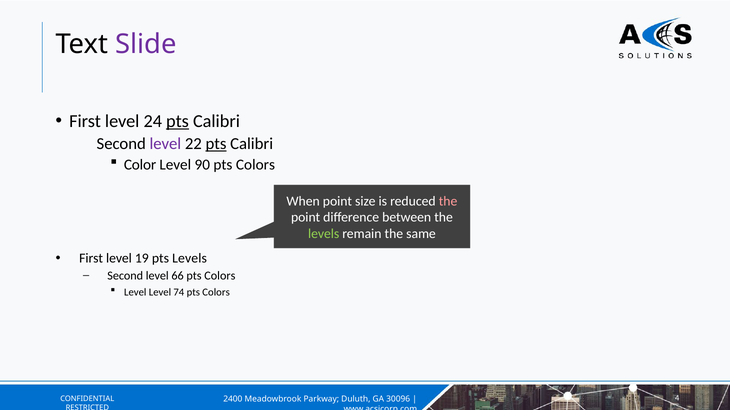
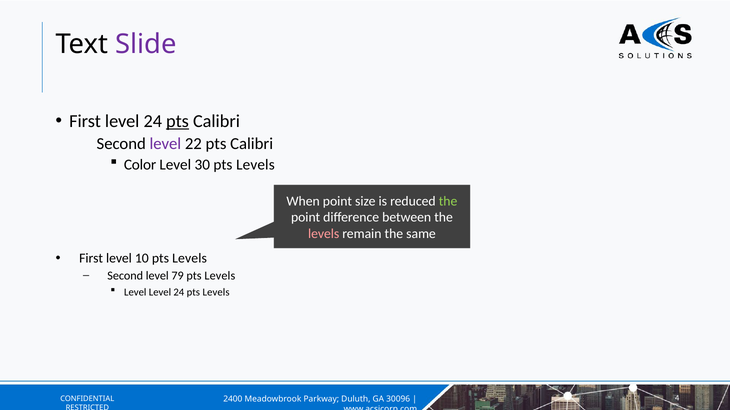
pts underline: present -> none (216, 144)
90: 90 -> 30 (202, 165)
Colors: Colors -> Levels (255, 165)
the colour: pink -> light green (448, 201)
levels colour: light green -> pink (324, 234)
19: 19 -> 10 (142, 259)
66: 66 -> 79 (178, 276)
Colors: Colors -> Levels (220, 276)
74: 74 -> 24 (179, 292)
Colors: Colors -> Levels (216, 292)
